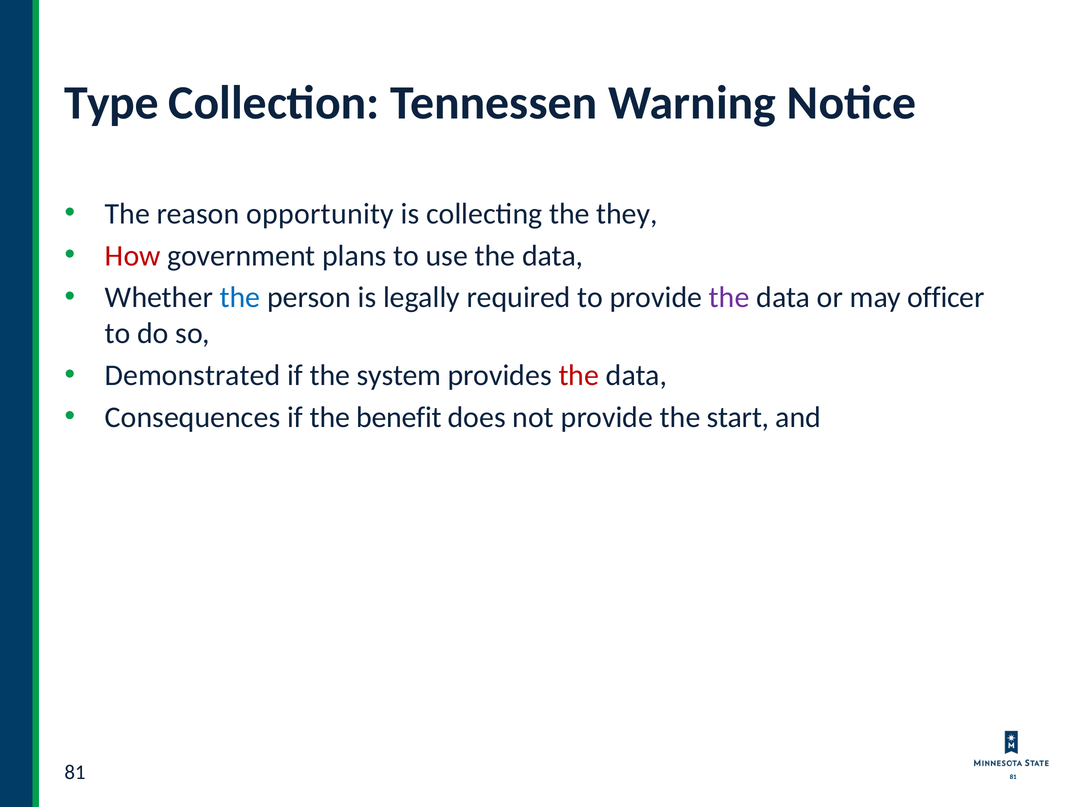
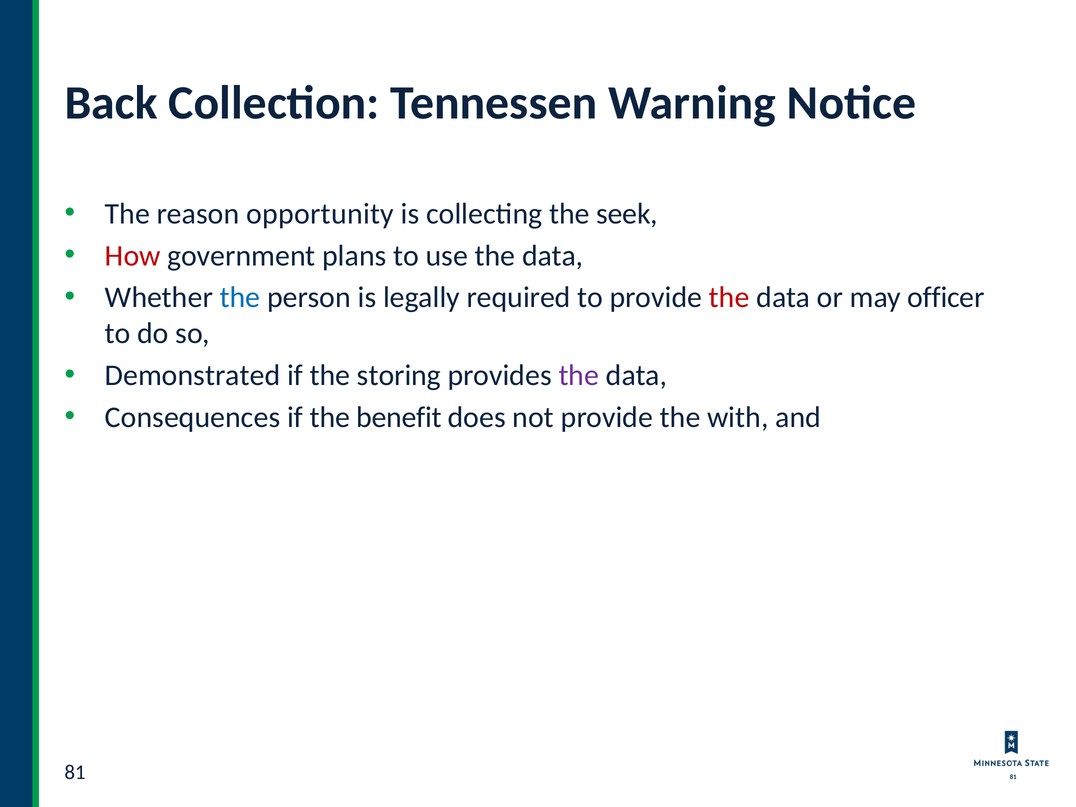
Type: Type -> Back (111, 103)
they: they -> seek (627, 214)
the colour: purple -> red (729, 298)
system: system -> storing (399, 375)
the colour: red -> purple (579, 375)
start: start -> with (738, 417)
